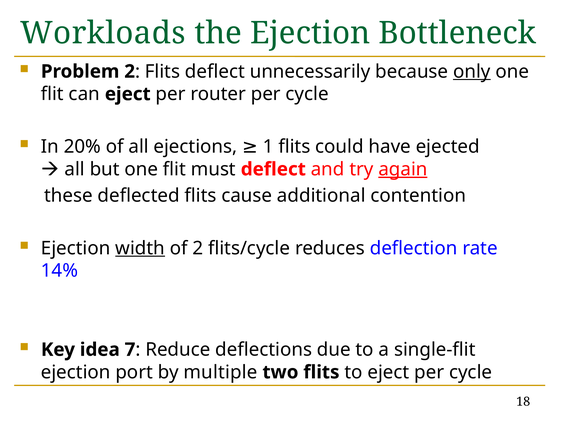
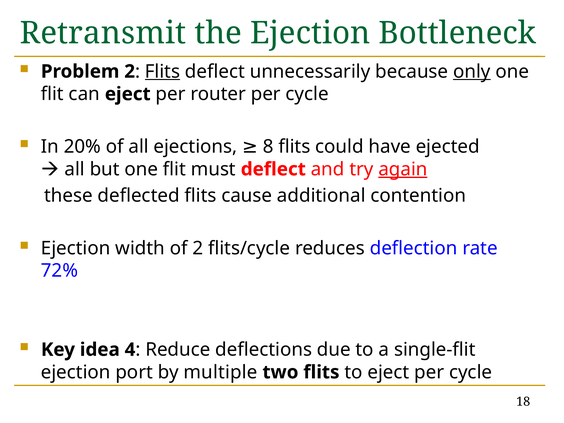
Workloads: Workloads -> Retransmit (103, 33)
Flits underline: none -> present (162, 71)
1: 1 -> 8 (268, 147)
width underline: present -> none (140, 248)
14%: 14% -> 72% (59, 271)
7: 7 -> 4 (130, 350)
